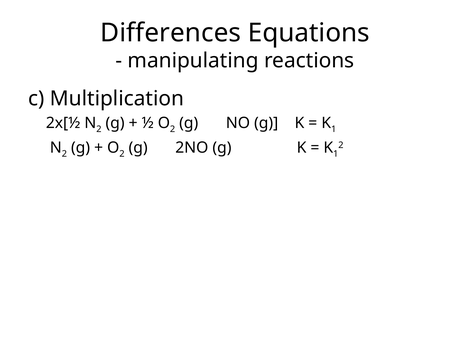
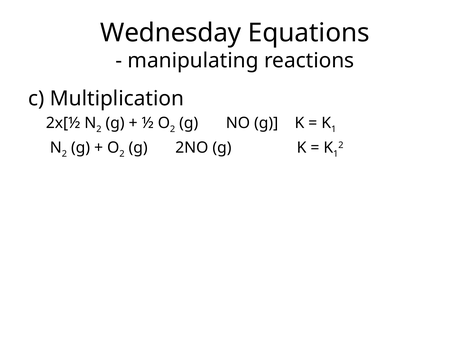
Differences: Differences -> Wednesday (171, 33)
